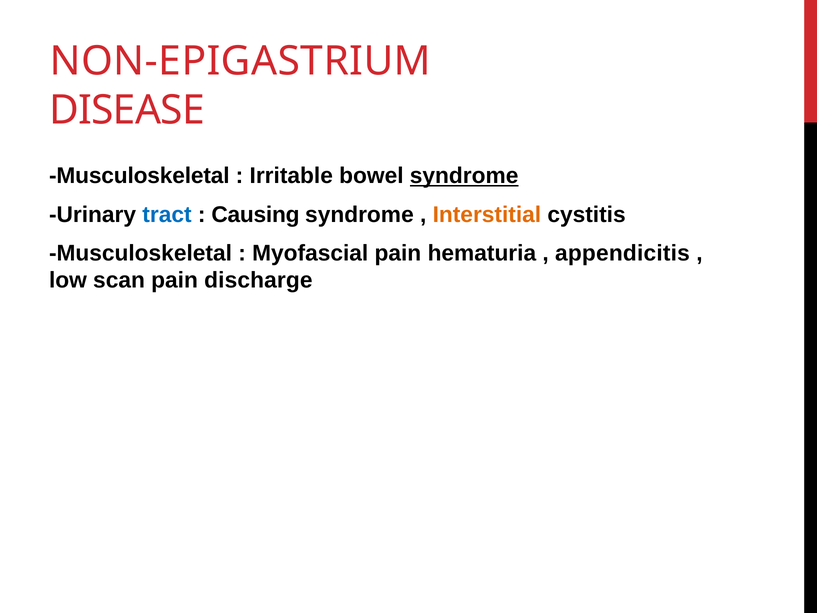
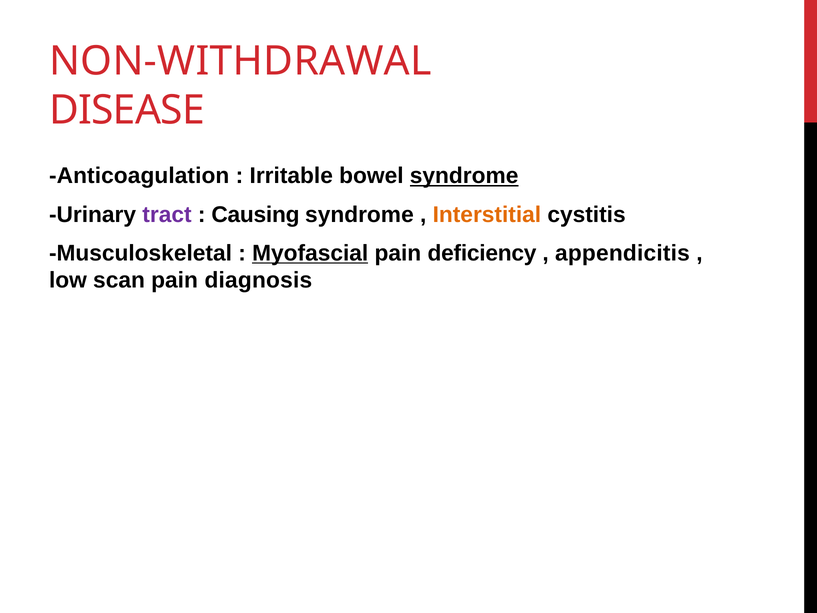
NON-EPIGASTRIUM: NON-EPIGASTRIUM -> NON-WITHDRAWAL (240, 61)
Musculoskeletal: Musculoskeletal -> Anticoagulation (139, 176)
tract colour: blue -> purple (167, 214)
Myofascial underline: none -> present (310, 253)
hematuria: hematuria -> deficiency (482, 253)
discharge: discharge -> diagnosis (258, 280)
